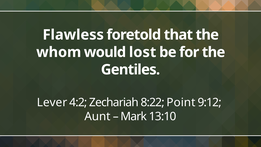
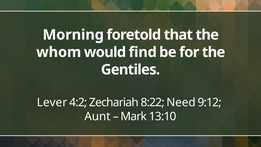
Flawless: Flawless -> Morning (73, 35)
lost: lost -> find (143, 52)
Point: Point -> Need (181, 102)
